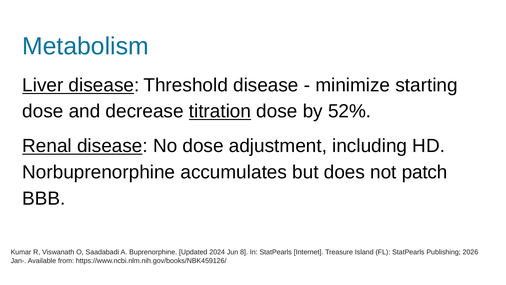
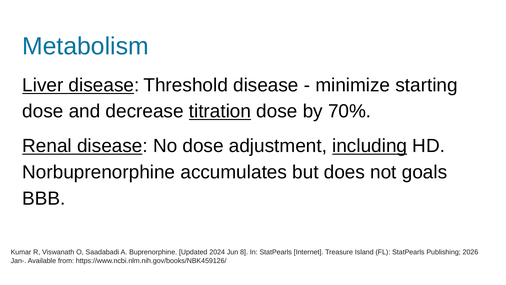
52%: 52% -> 70% (350, 111)
including underline: none -> present (370, 146)
patch: patch -> goals (425, 172)
